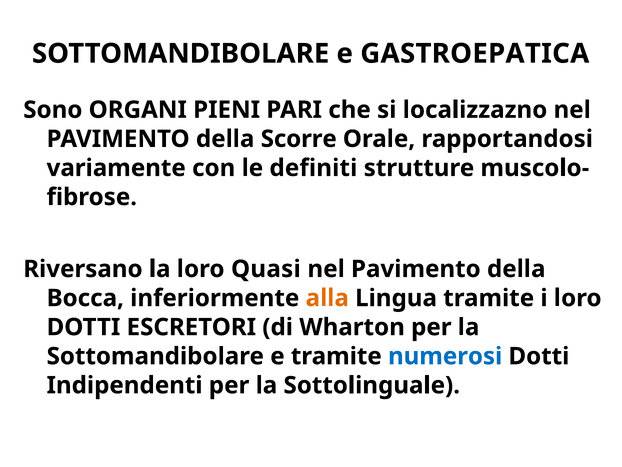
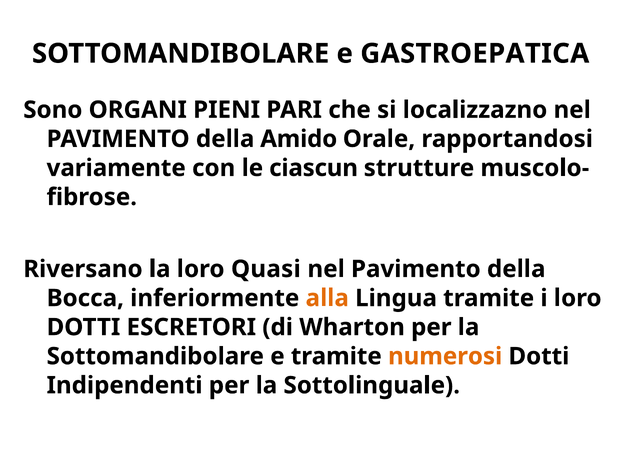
Scorre: Scorre -> Amido (299, 139)
definiti: definiti -> ciascun (314, 168)
numerosi colour: blue -> orange (445, 356)
